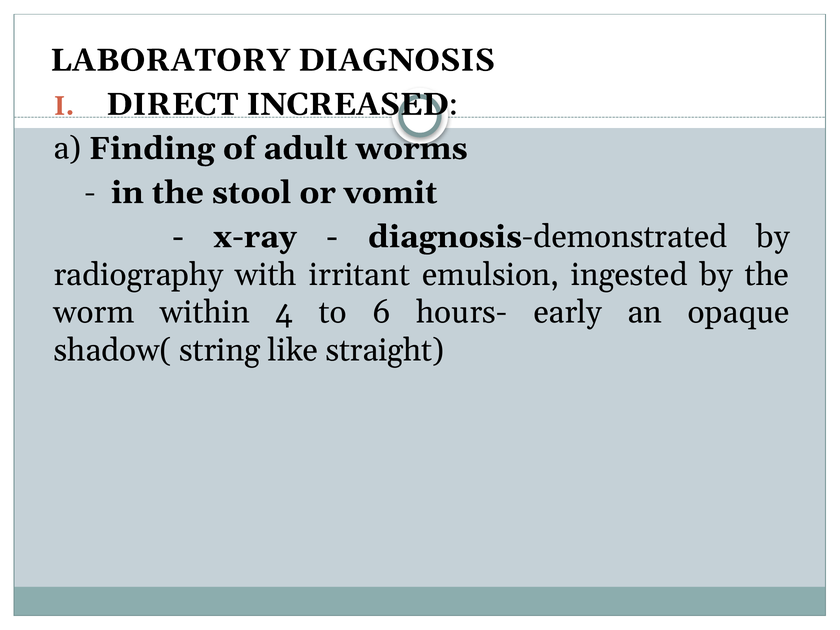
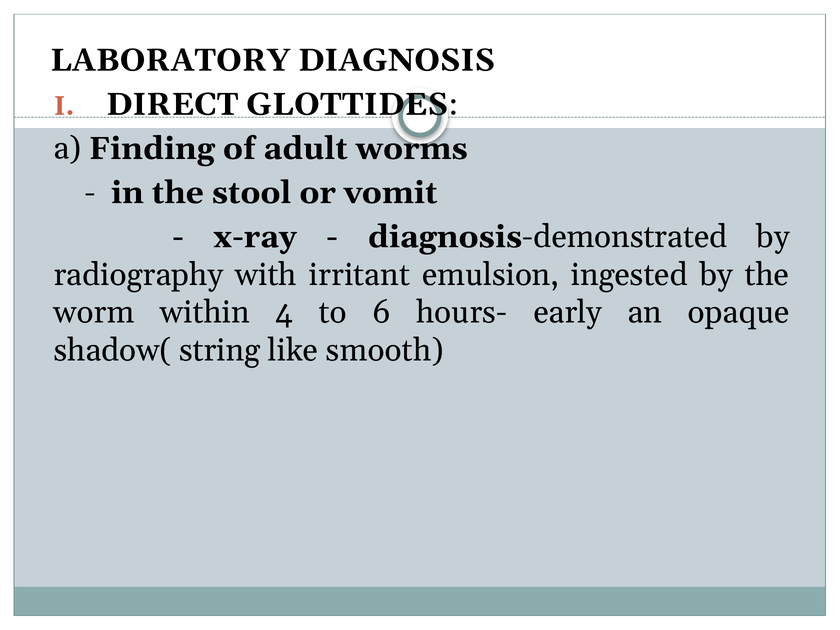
INCREASED: INCREASED -> GLOTTIDES (347, 104)
straight: straight -> smooth (385, 350)
